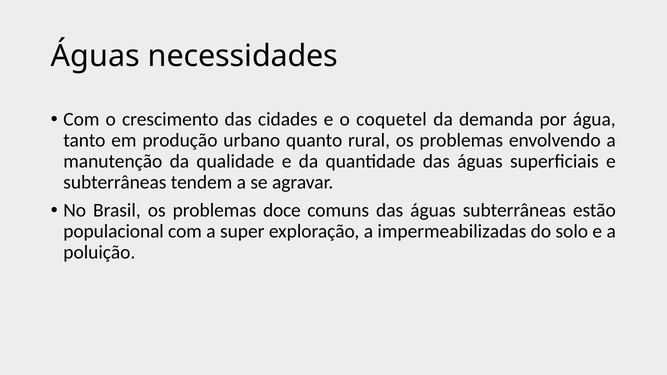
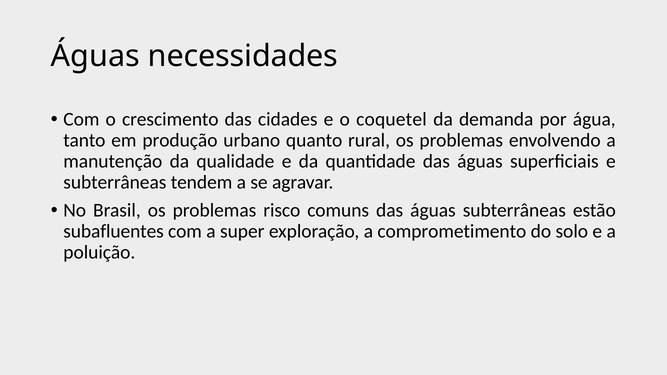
doce: doce -> risco (282, 210)
populacional: populacional -> subafluentes (114, 231)
impermeabilizadas: impermeabilizadas -> comprometimento (452, 231)
